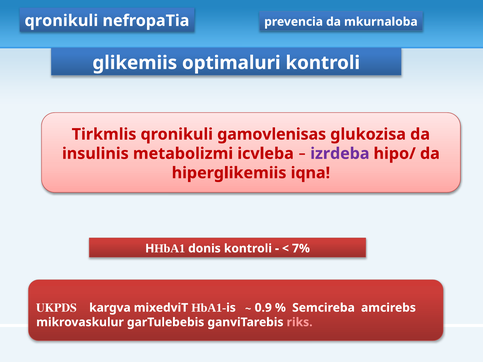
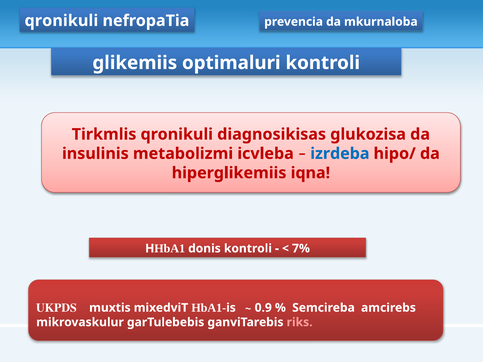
gamovlenisas: gamovlenisas -> diagnosikisas (272, 134)
izrdeba colour: purple -> blue (340, 154)
kargva: kargva -> muxtis (110, 308)
